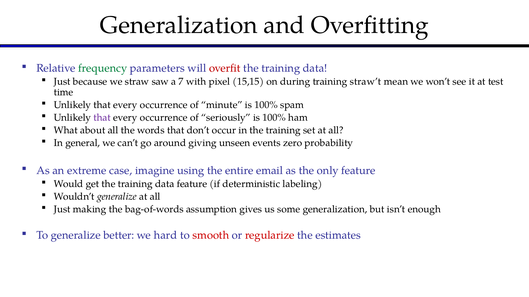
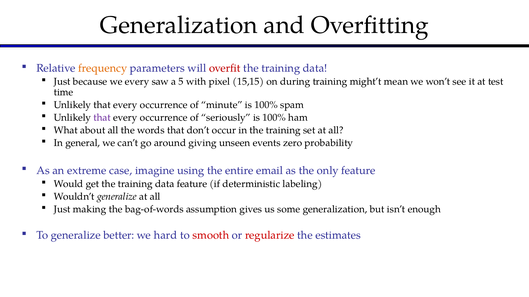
frequency colour: green -> orange (103, 68)
we straw: straw -> every (137, 82)
7: 7 -> 5 (181, 82)
straw’t: straw’t -> might’t (366, 82)
